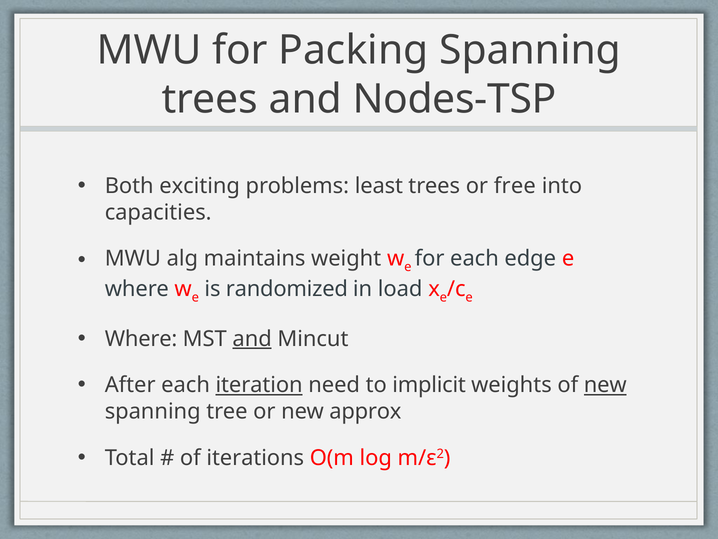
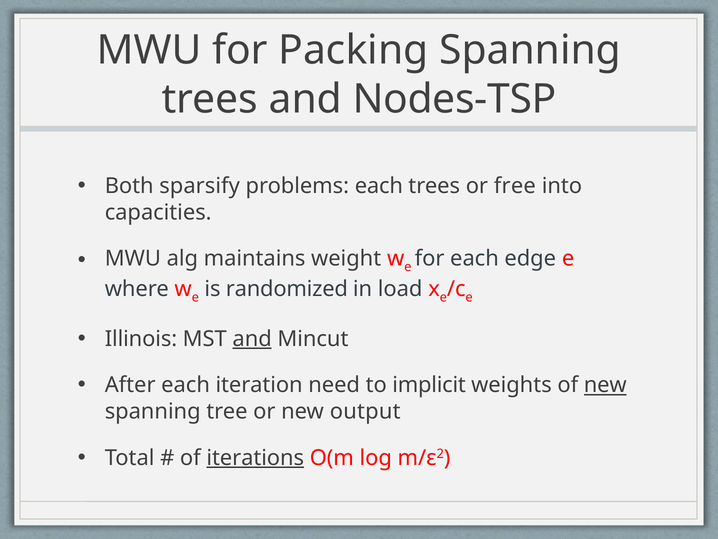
exciting: exciting -> sparsify (200, 186)
problems least: least -> each (379, 186)
Where: Where -> Illinois (141, 339)
iteration underline: present -> none (259, 385)
approx: approx -> output (365, 411)
iterations underline: none -> present (255, 457)
